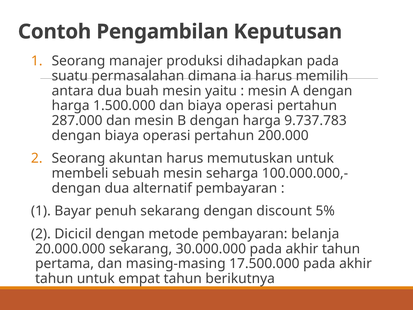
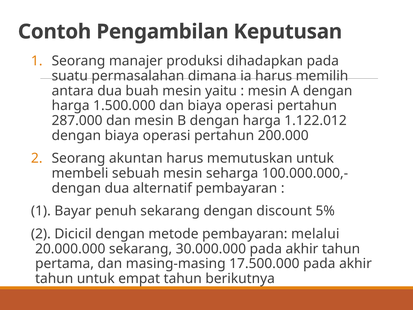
9.737.783: 9.737.783 -> 1.122.012 (316, 120)
belanja: belanja -> melalui (315, 234)
